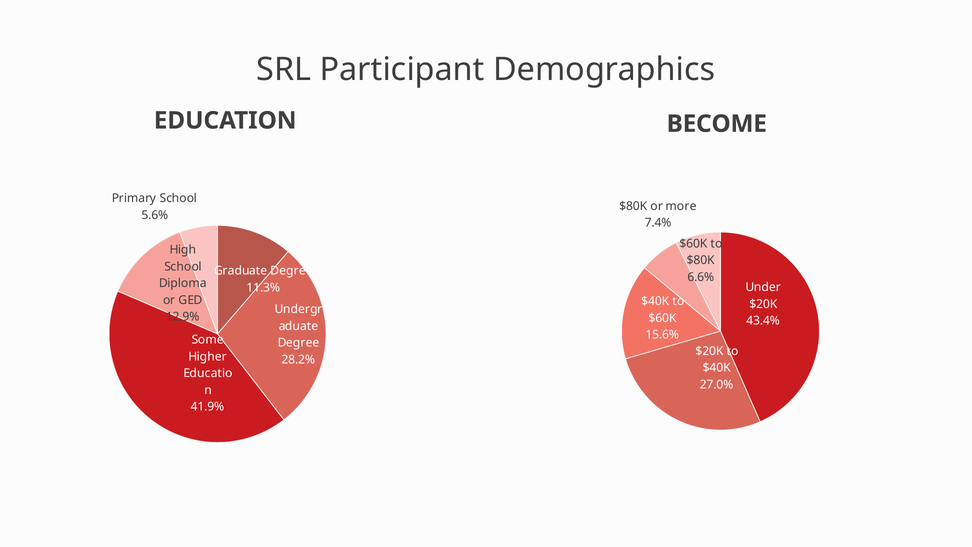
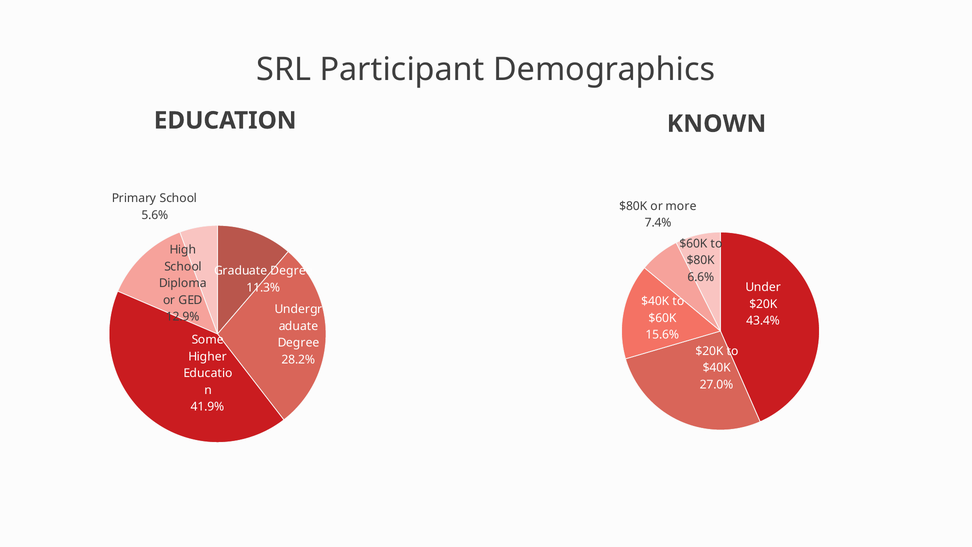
BECOME: BECOME -> KNOWN (717, 124)
